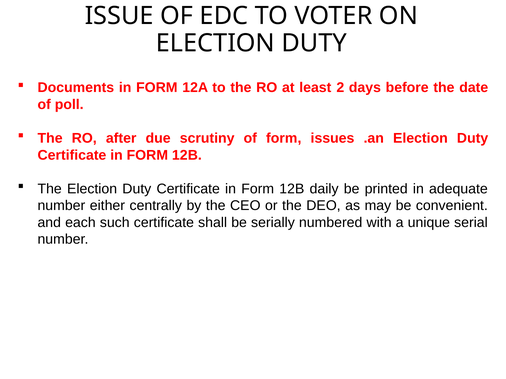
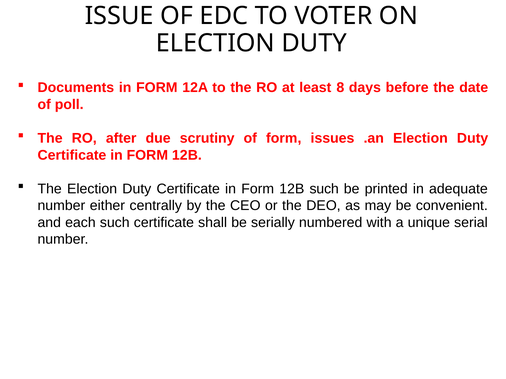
2: 2 -> 8 (340, 88)
12B daily: daily -> such (324, 189)
